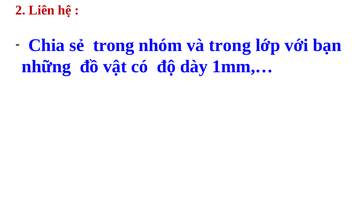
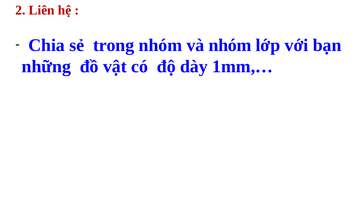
và trong: trong -> nhóm (230, 45)
